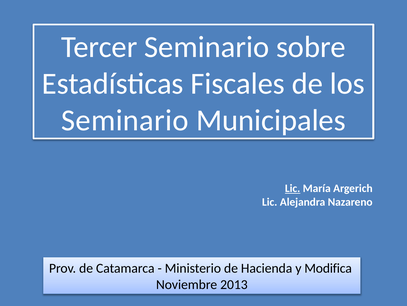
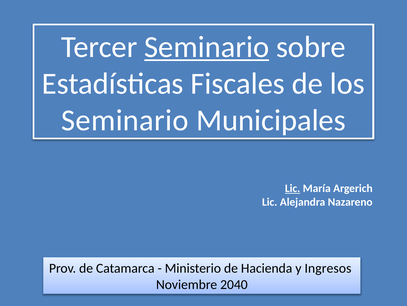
Seminario underline: none -> present (207, 47)
Modifica: Modifica -> Ingresos (328, 268)
2013: 2013 -> 2040 (234, 284)
